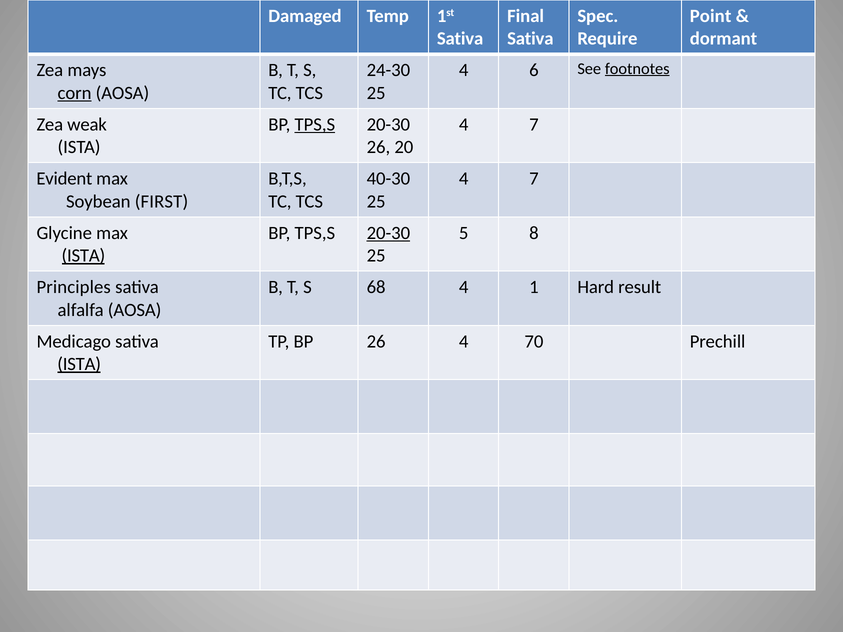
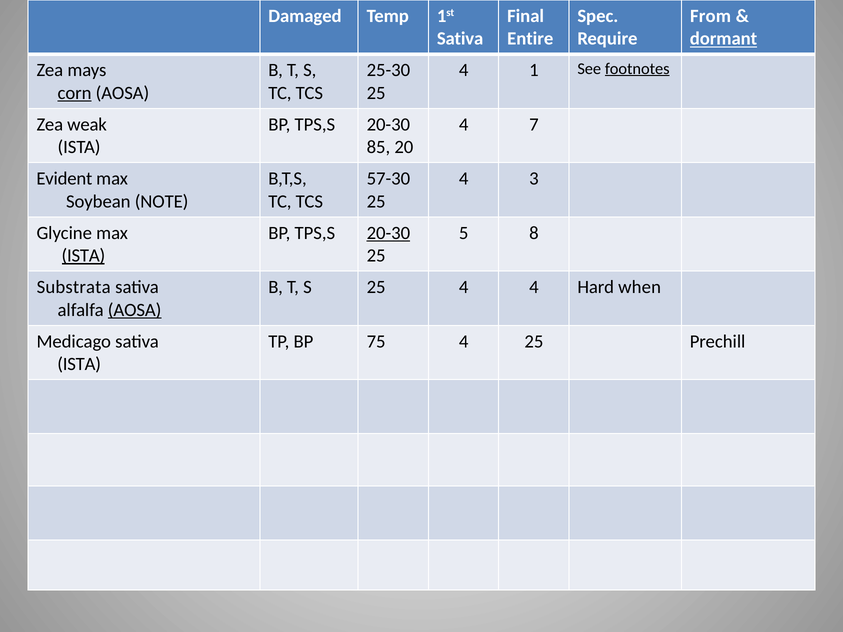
Point: Point -> From (711, 16)
Sativa: Sativa -> Entire (530, 39)
dormant underline: none -> present (723, 39)
24-30: 24-30 -> 25-30 (388, 70)
6: 6 -> 1 (534, 70)
TPS,S underline: present -> none (315, 124)
26: 26 -> 85 (378, 147)
40-30: 40-30 -> 57-30 (388, 179)
7: 7 -> 3 (534, 179)
FIRST: FIRST -> NOTE (162, 202)
Principles: Principles -> Substrata (74, 287)
S 68: 68 -> 25 (376, 287)
4 1: 1 -> 4 (534, 287)
result: result -> when (640, 287)
AOSA underline: none -> present (135, 310)
BP 26: 26 -> 75 (376, 341)
4 70: 70 -> 25 (534, 341)
ISTA underline: present -> none (79, 364)
